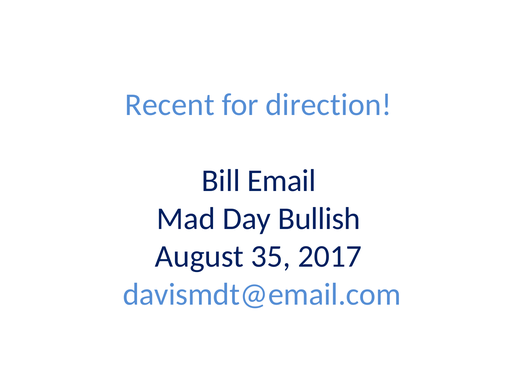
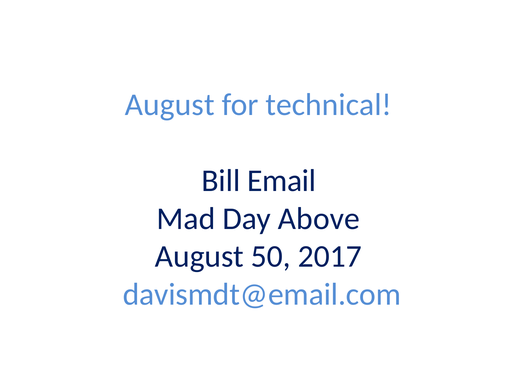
Recent: Recent -> August (170, 105)
direction: direction -> technical (329, 105)
Bullish: Bullish -> Above (319, 218)
35: 35 -> 50 (271, 256)
